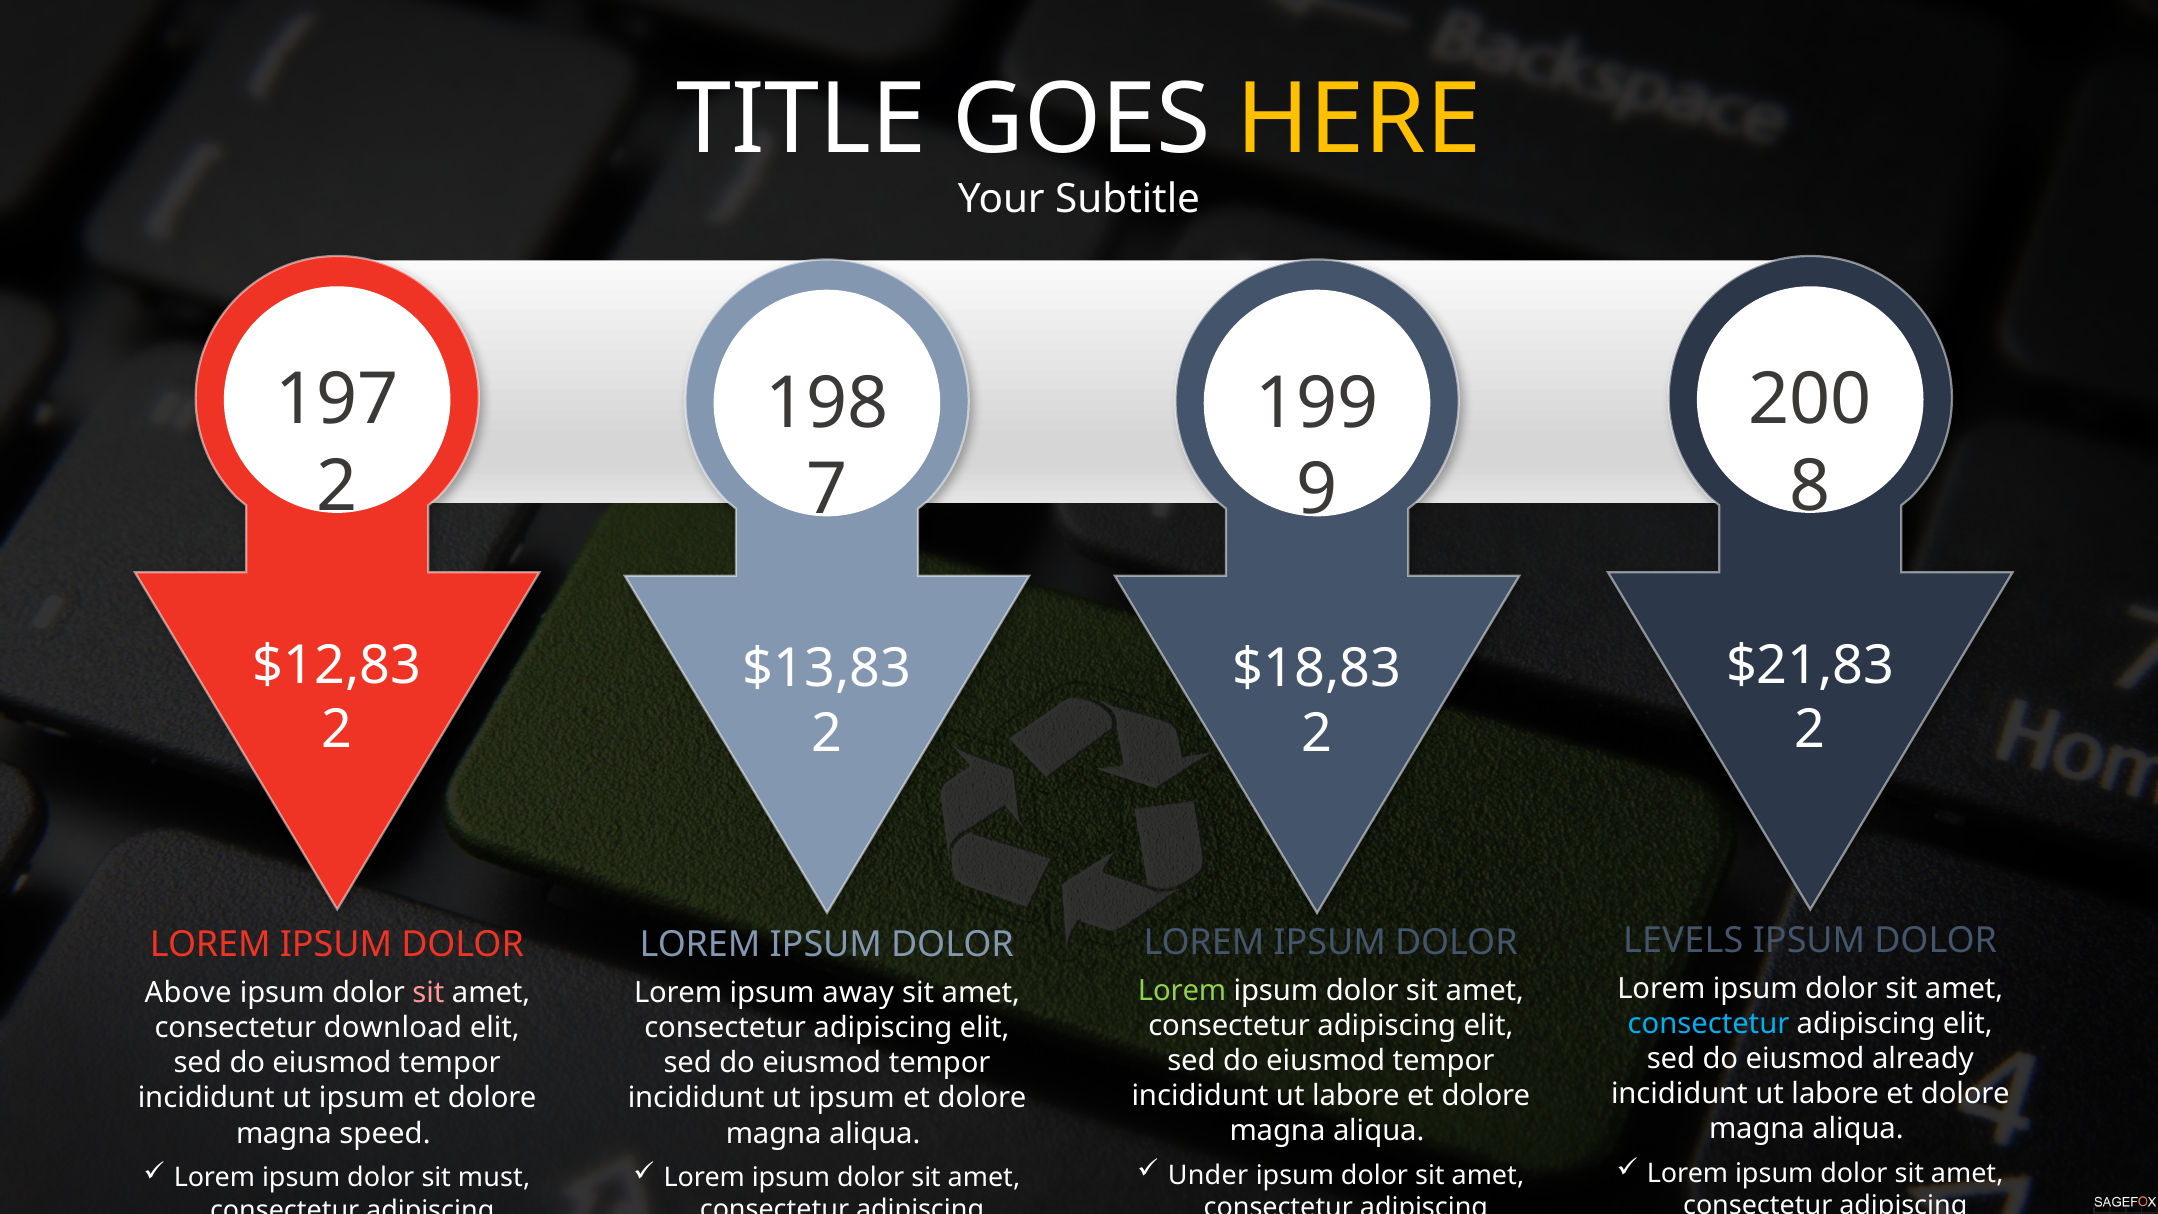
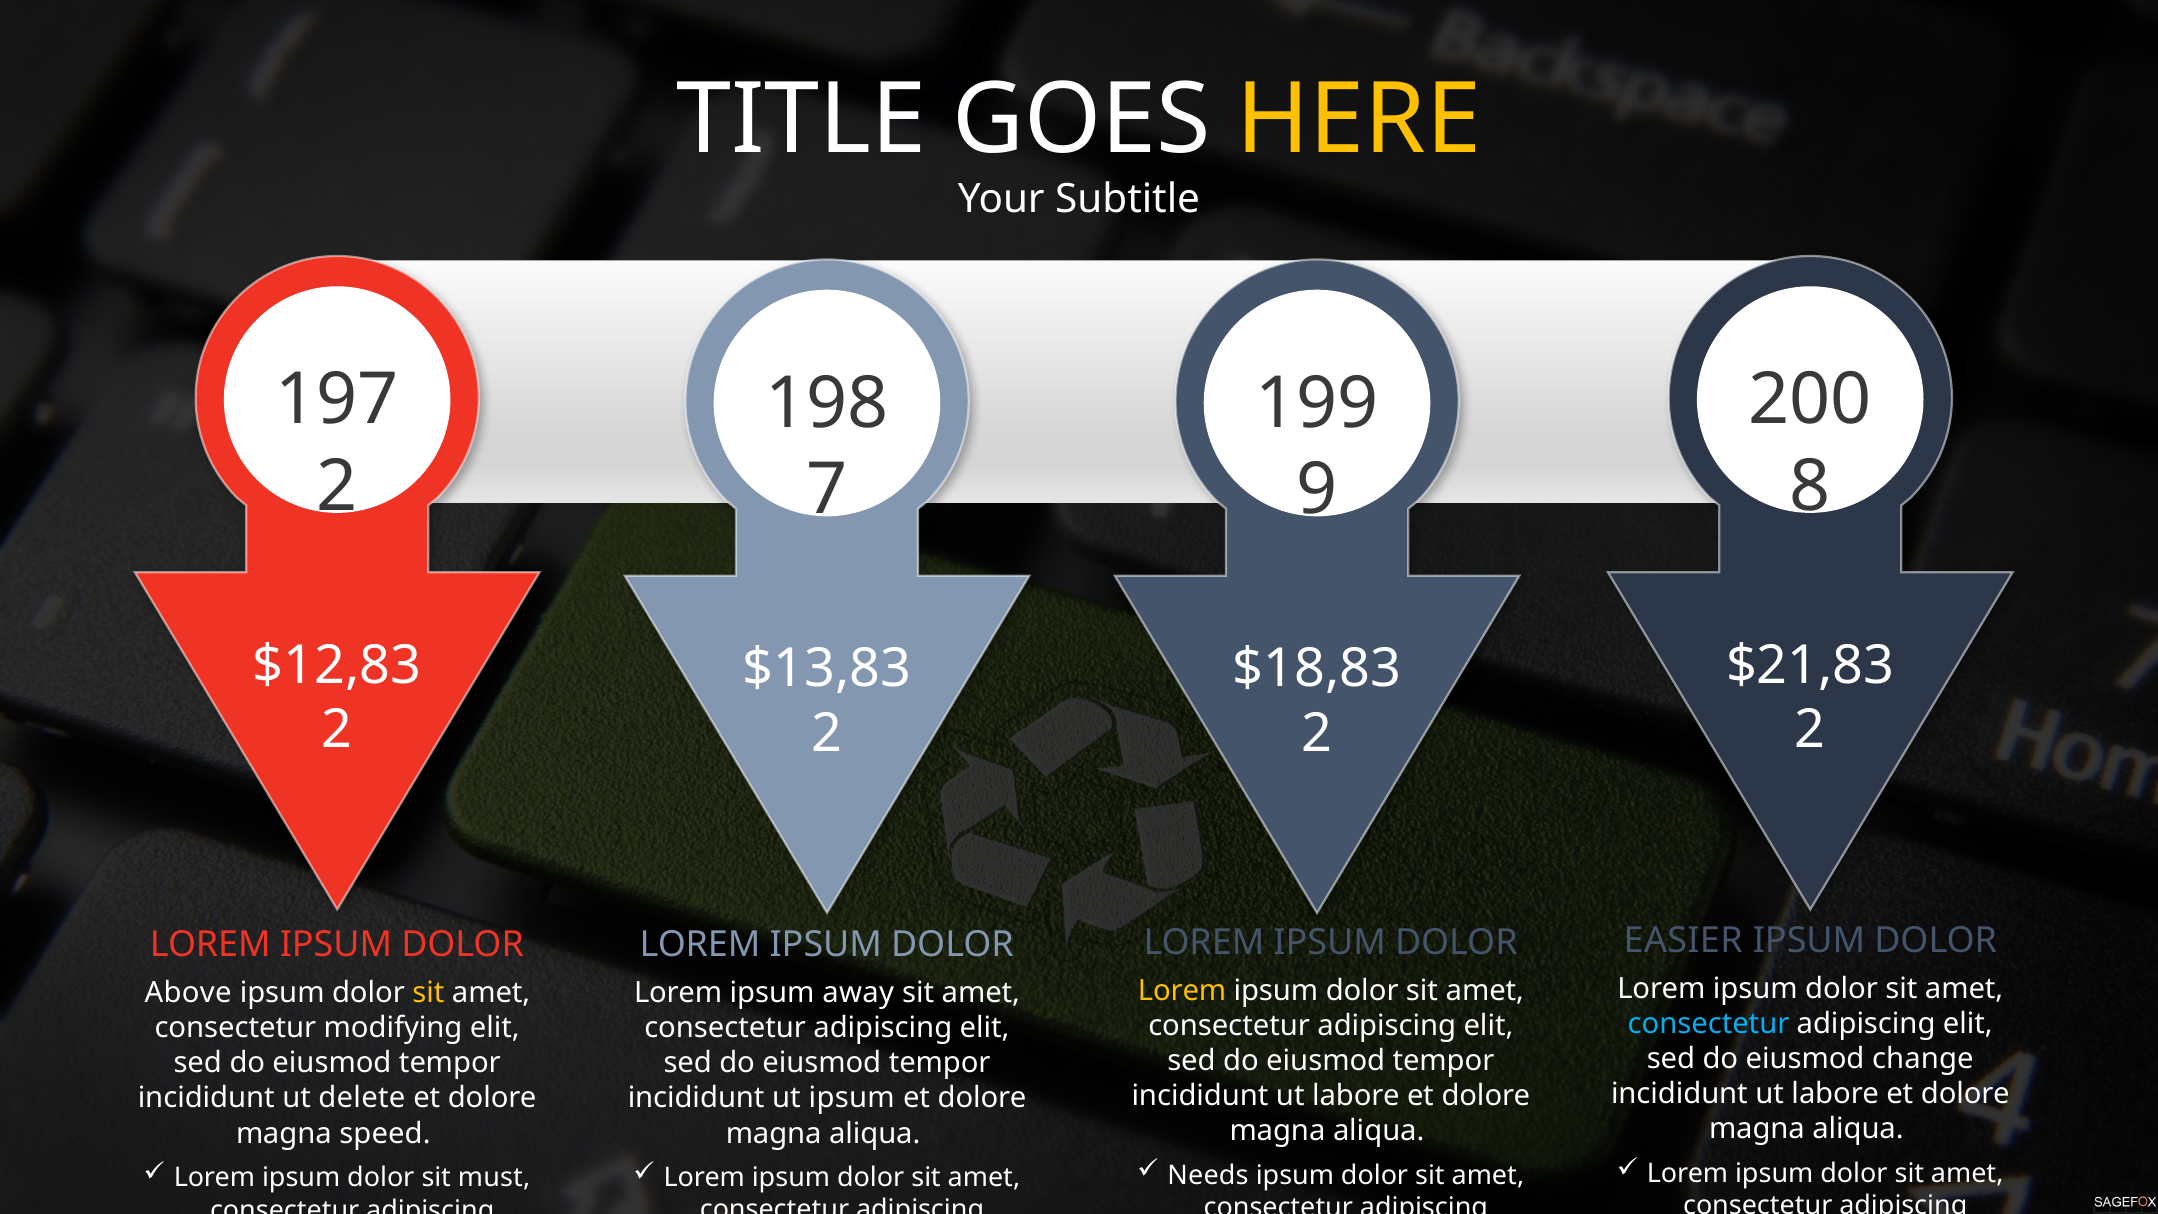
LEVELS: LEVELS -> EASIER (1683, 941)
Lorem colour: light green -> yellow (1182, 990)
sit colour: pink -> yellow (428, 993)
download: download -> modifying (393, 1028)
already: already -> change (1923, 1059)
ipsum: ipsum -> delete (362, 1098)
Under: Under -> Needs (1208, 1175)
